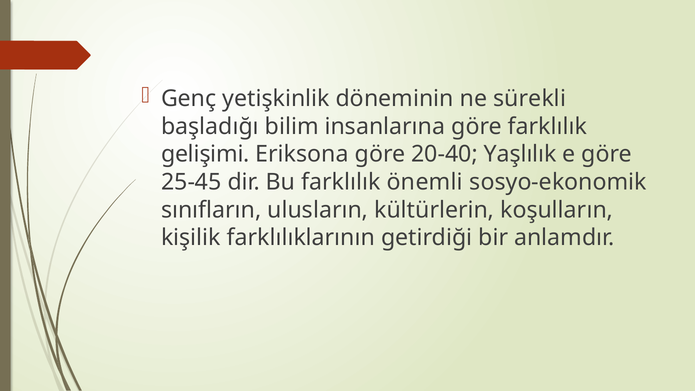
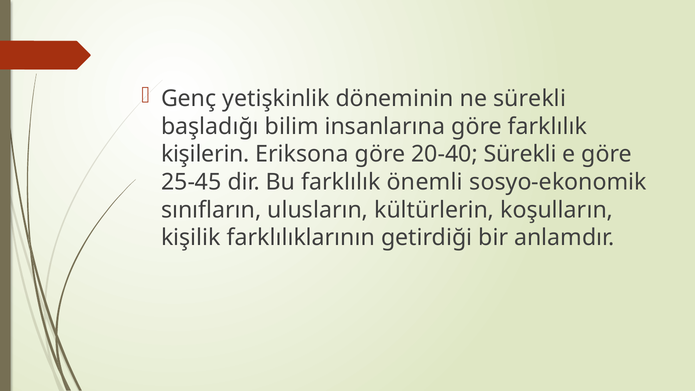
gelişimi: gelişimi -> kişilerin (205, 154)
20-40 Yaşlılık: Yaşlılık -> Sürekli (520, 154)
